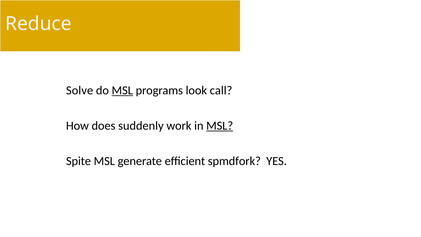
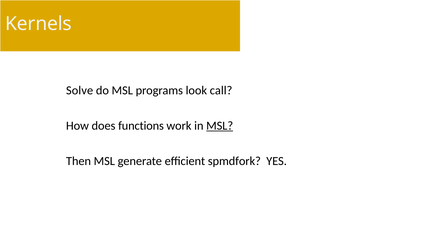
Reduce: Reduce -> Kernels (38, 24)
MSL underline: present -> none (122, 90)
suddenly: suddenly -> functions (141, 126)
Spite: Spite -> Then (79, 161)
